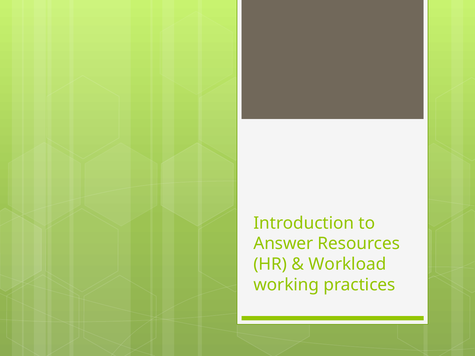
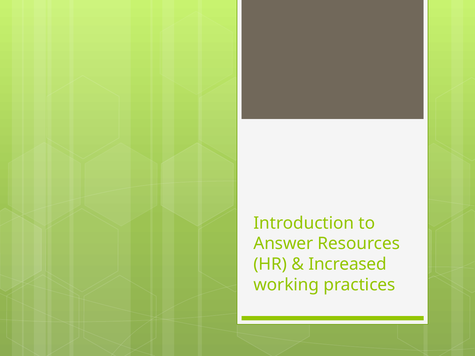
Workload: Workload -> Increased (348, 264)
